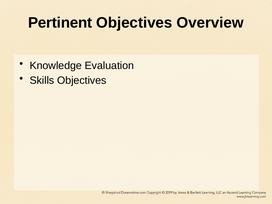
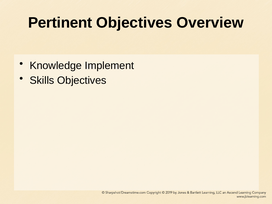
Evaluation: Evaluation -> Implement (109, 66)
